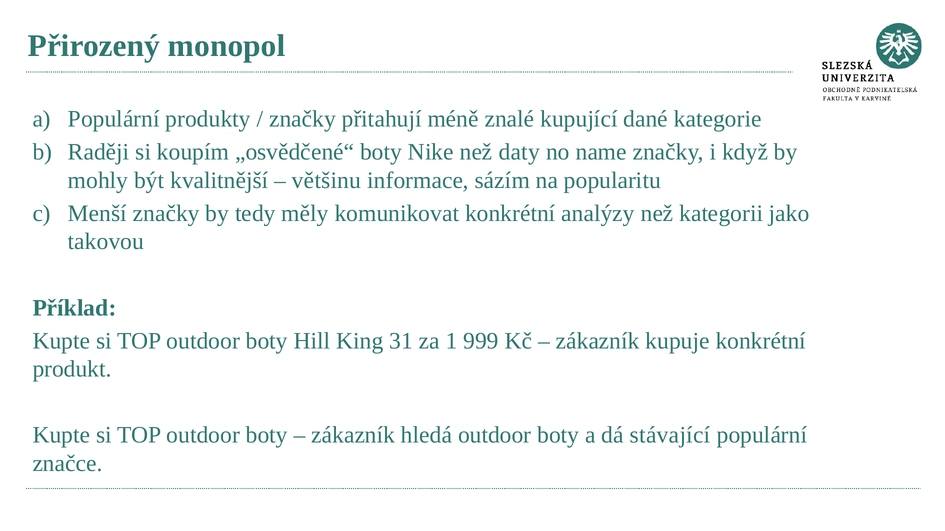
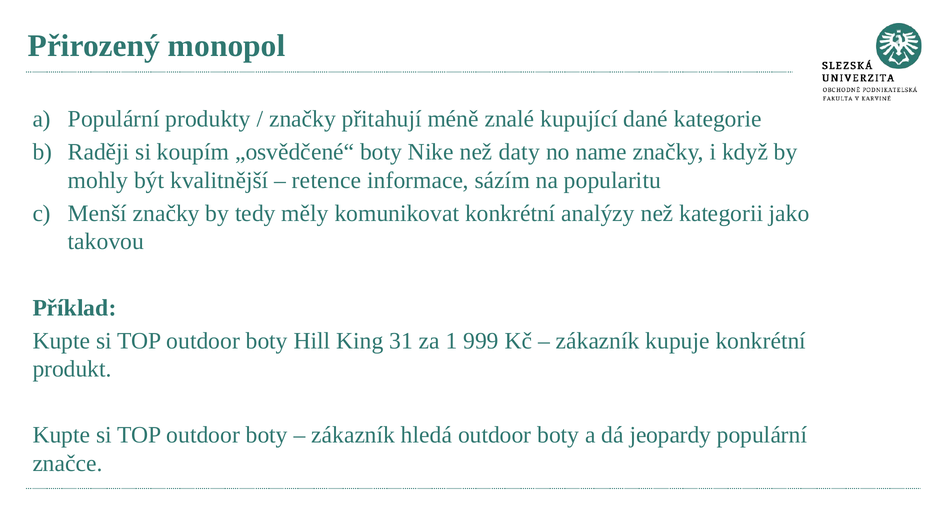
většinu: většinu -> retence (327, 180)
stávající: stávající -> jeopardy (670, 436)
